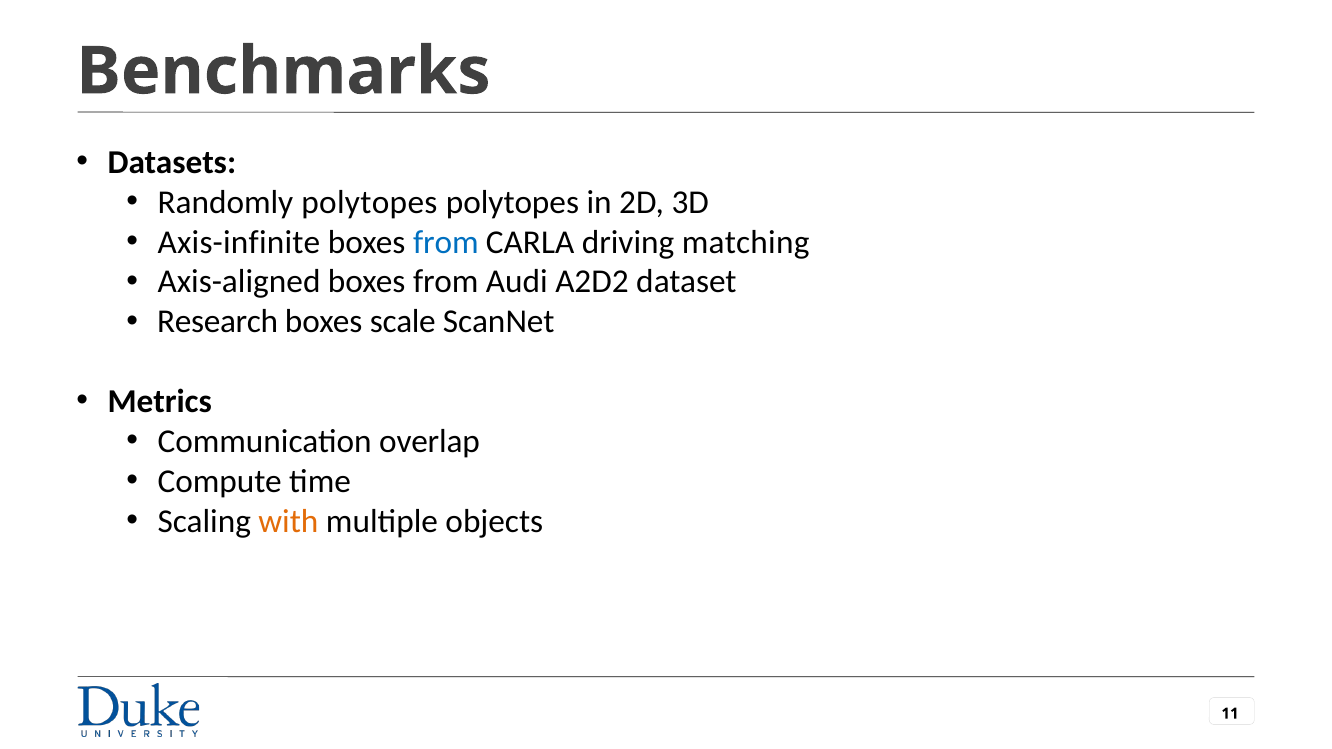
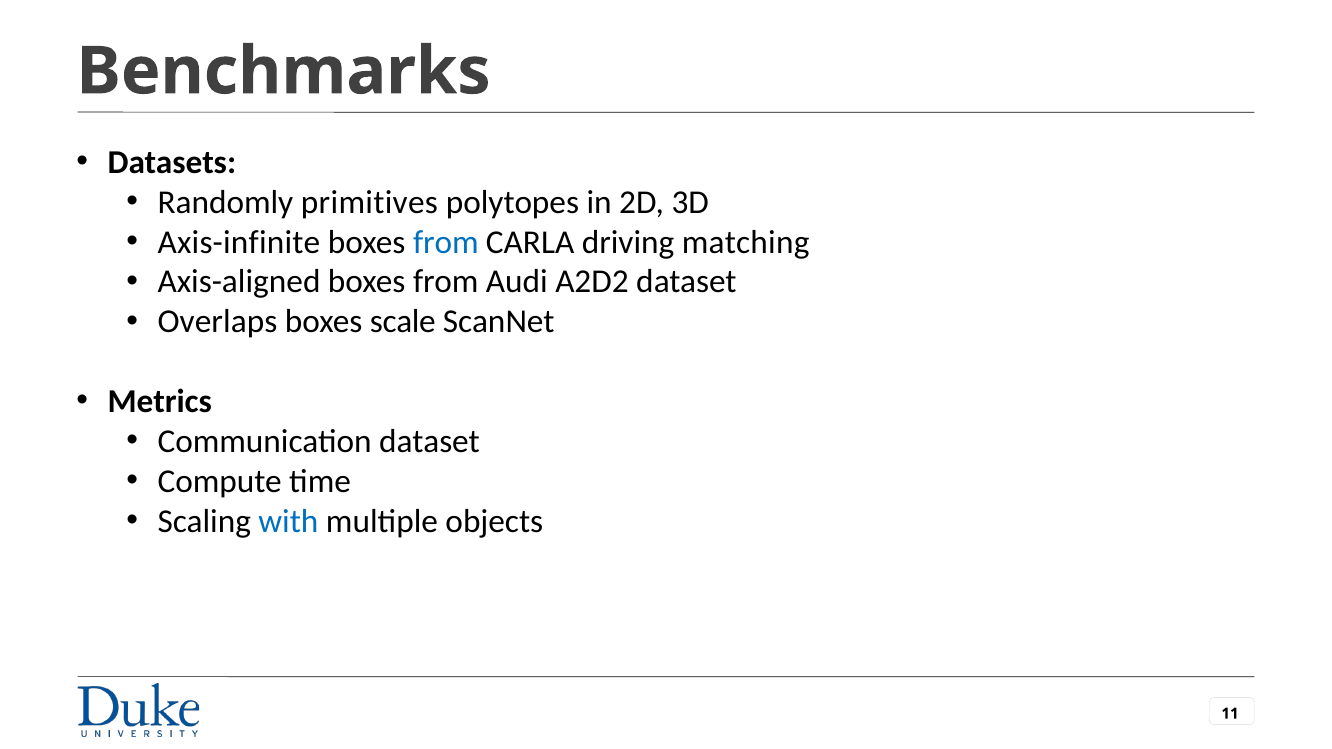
Randomly polytopes: polytopes -> primitives (369, 202)
Research: Research -> Overlaps (217, 322)
Communication overlap: overlap -> dataset (429, 442)
with colour: orange -> blue (288, 522)
